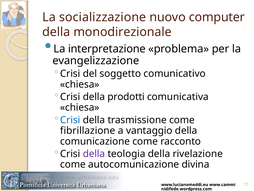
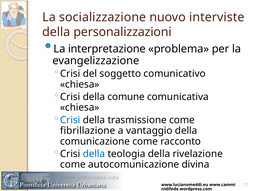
computer: computer -> interviste (217, 17)
monodirezionale: monodirezionale -> personalizzazioni (123, 32)
prodotti: prodotti -> comune (126, 97)
della colour: purple -> blue (94, 153)
